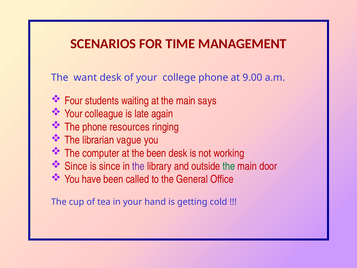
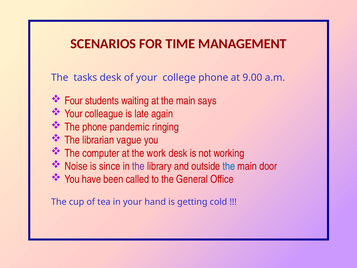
want: want -> tasks (85, 77)
resources: resources -> pandemic (130, 127)
the been: been -> work (156, 153)
Since: Since -> Noise (76, 166)
the colour: green -> blue (229, 166)
